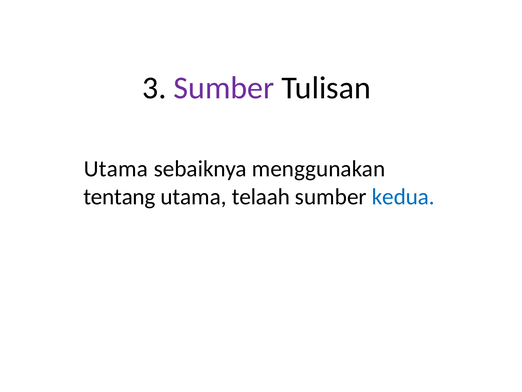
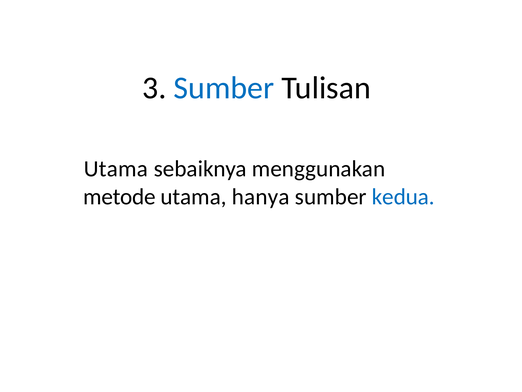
Sumber colour: purple -> blue (224, 88)
tentang: tentang -> metode (119, 197)
telaah: telaah -> hanya (261, 197)
